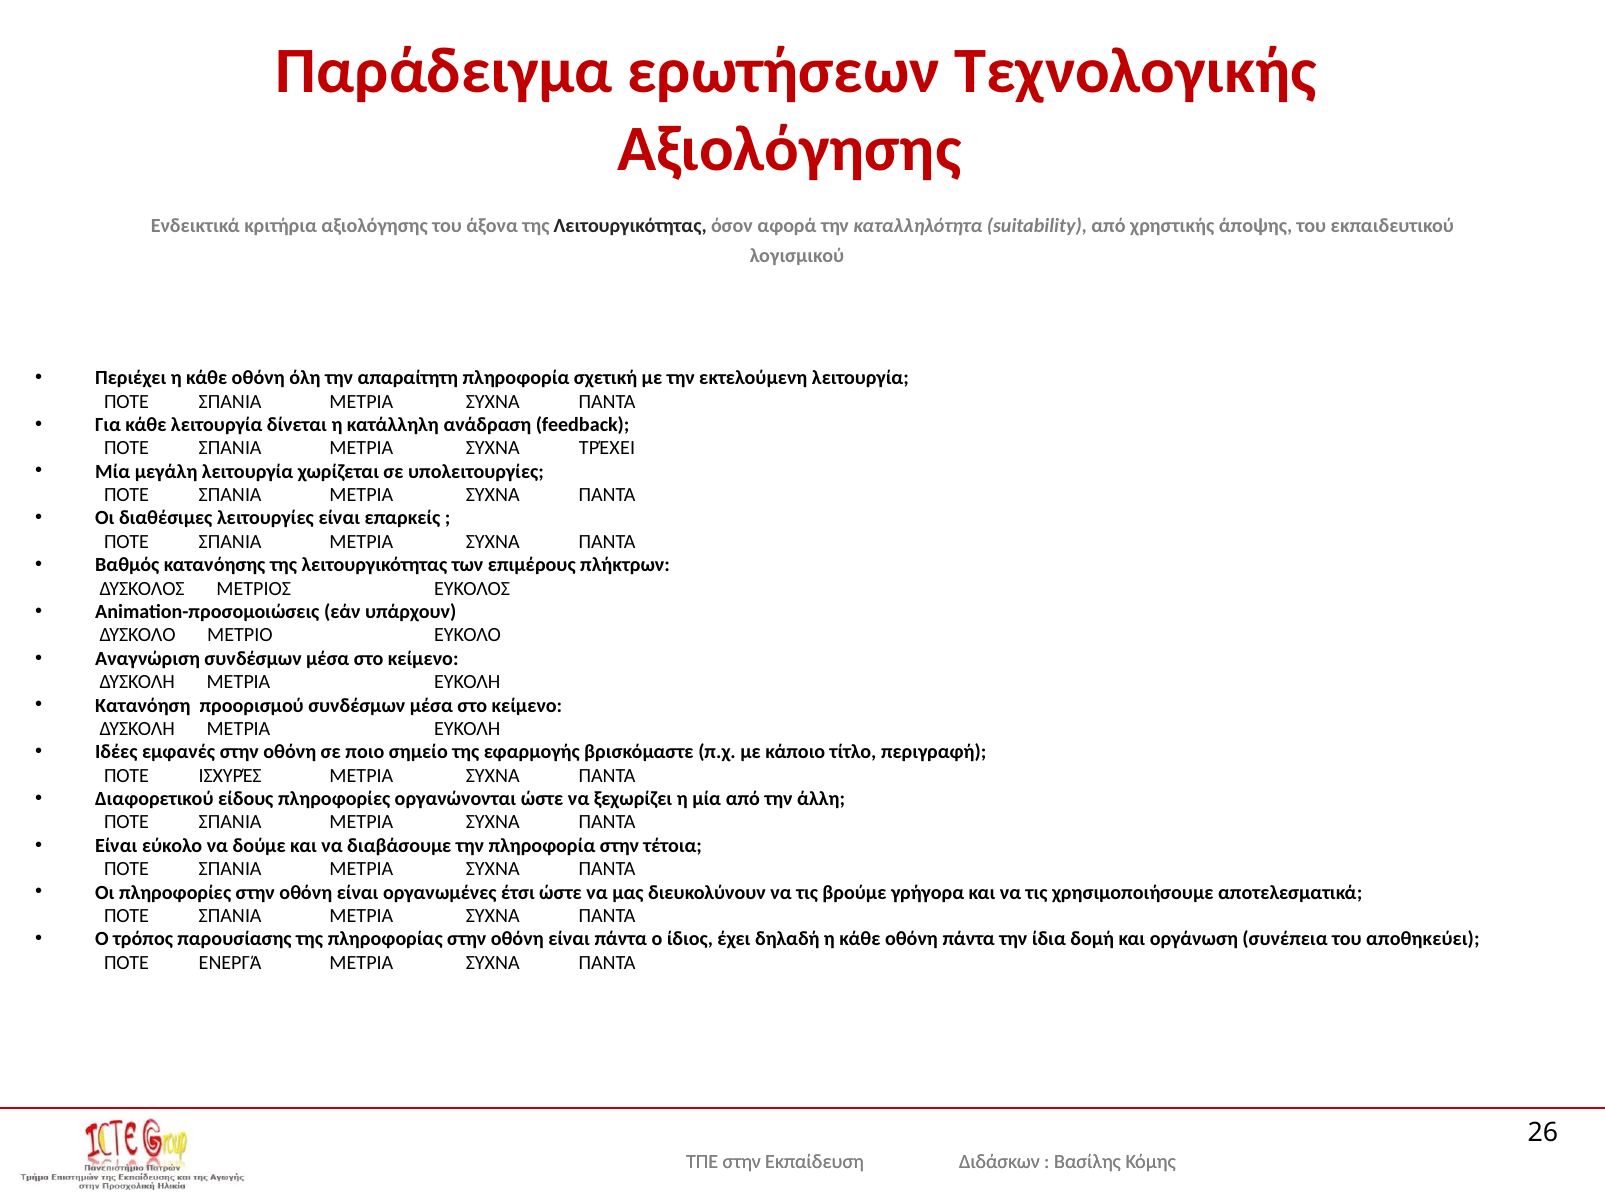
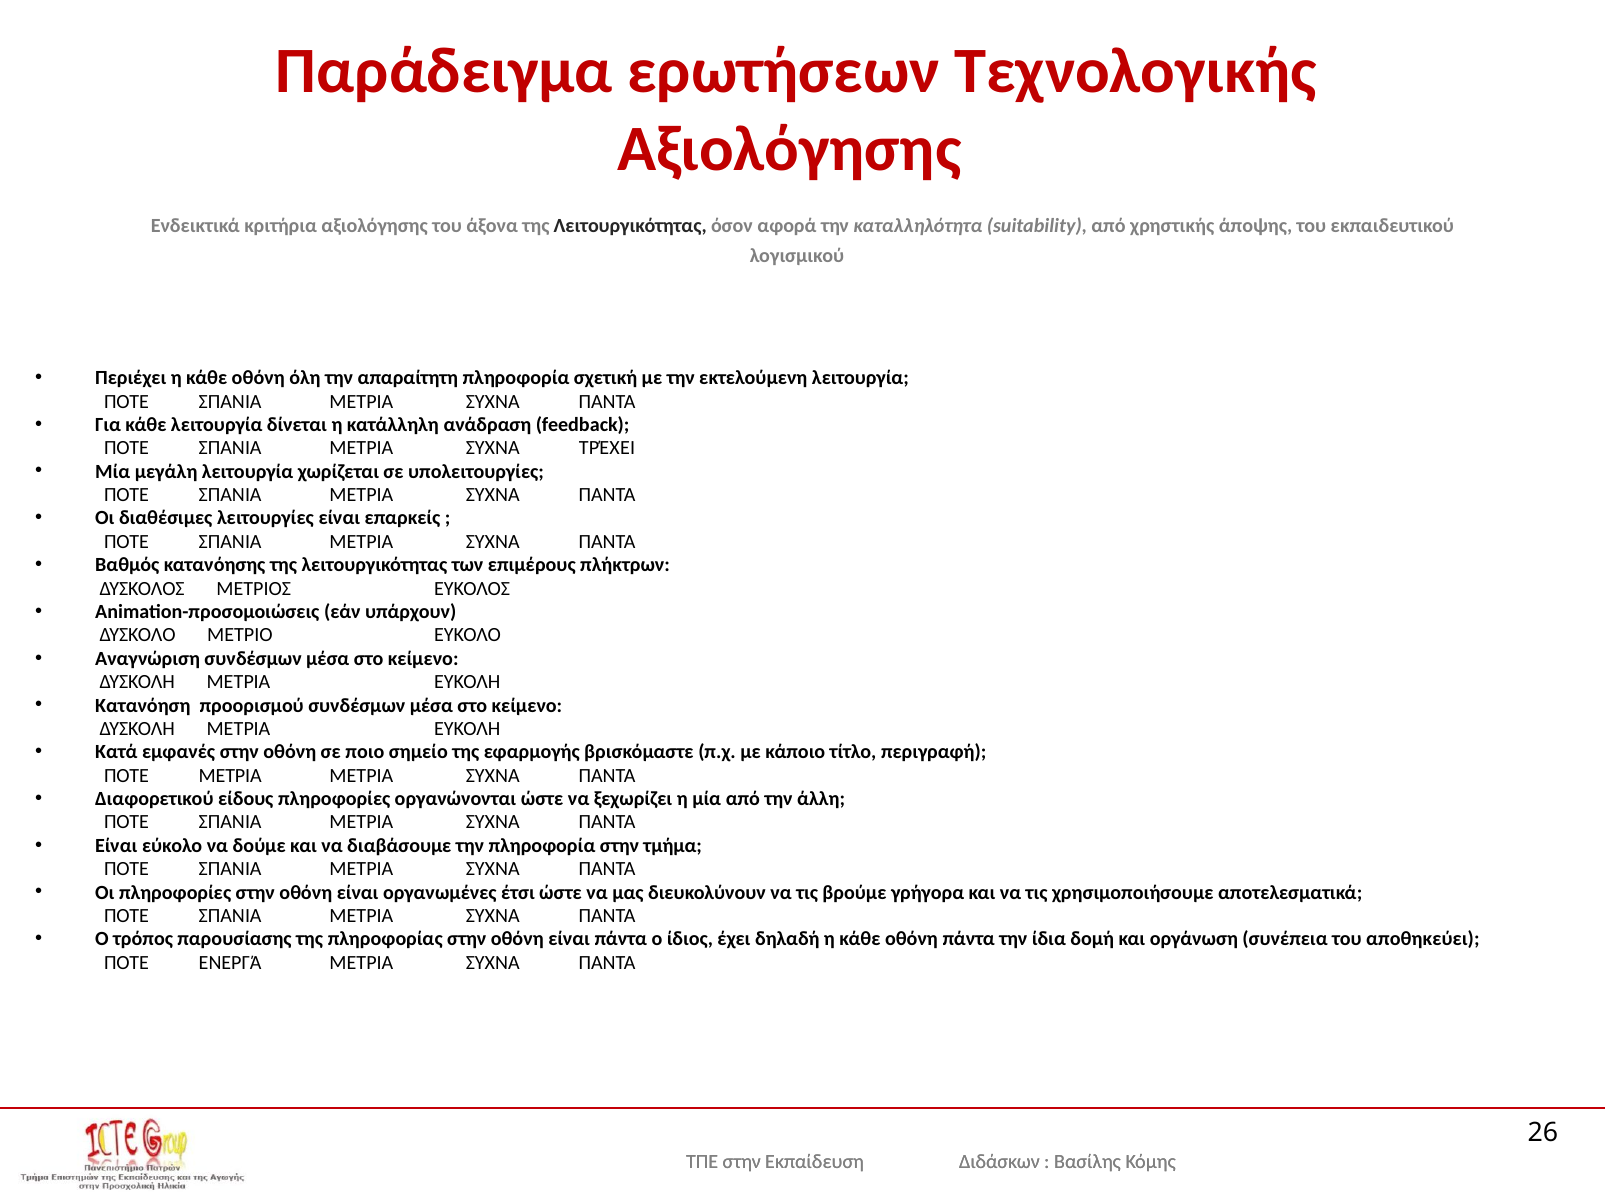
Ιδέες: Ιδέες -> Κατά (116, 752)
ΠΟΤΕ ΙΣΧΥΡΈΣ: ΙΣΧΥΡΈΣ -> ΜΕΤΡΙΑ (230, 775)
τέτοια: τέτοια -> τμήμα (673, 846)
